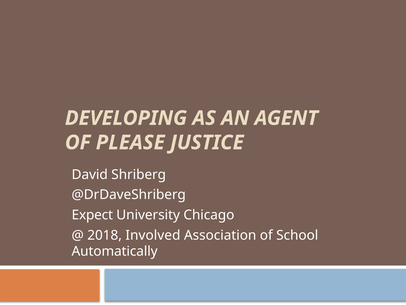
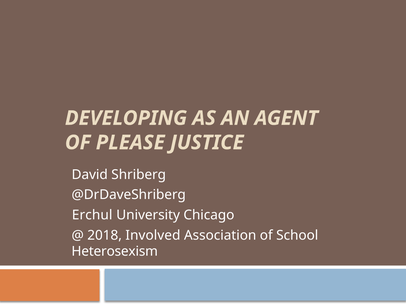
Expect: Expect -> Erchul (92, 215)
Automatically: Automatically -> Heterosexism (115, 251)
